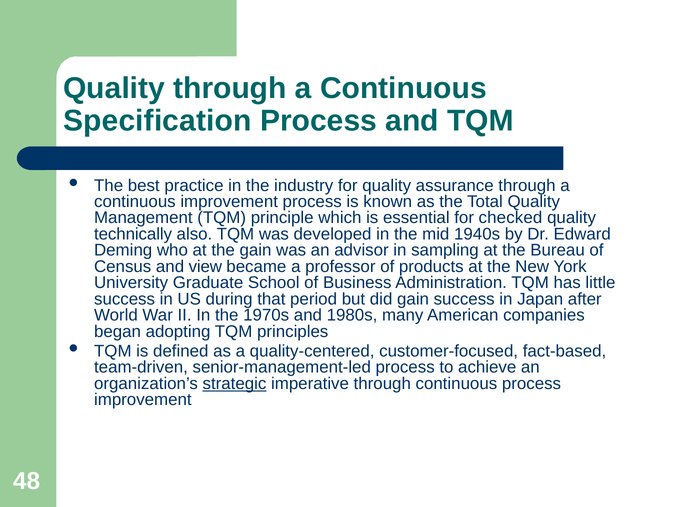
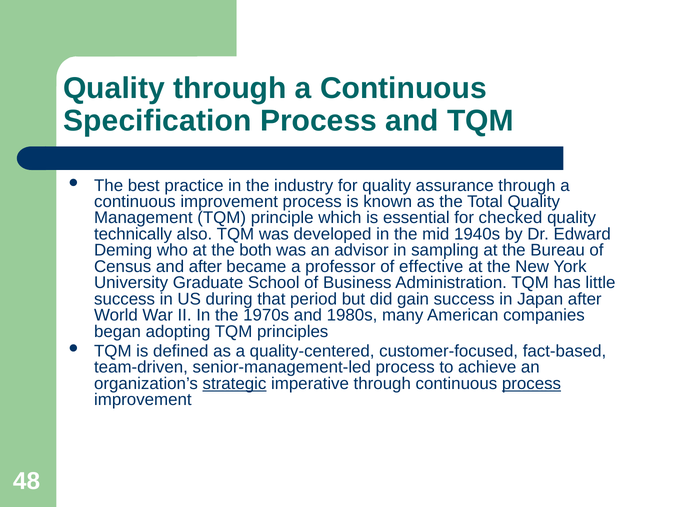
the gain: gain -> both (256, 250)
and view: view -> after (205, 267)
products: products -> effective (431, 267)
process underline: none -> present (532, 384)
